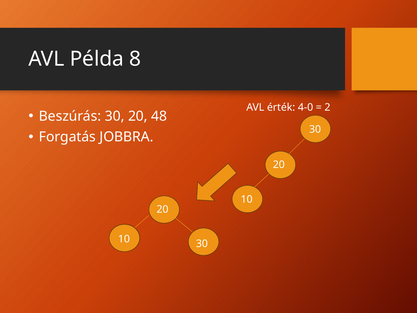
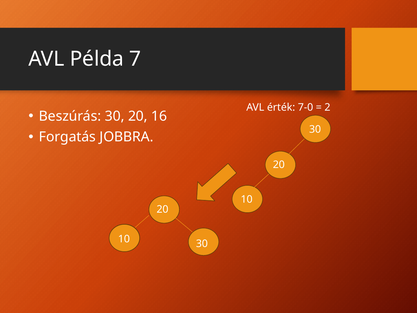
8: 8 -> 7 (135, 59)
4-0: 4-0 -> 7-0 (306, 107)
48: 48 -> 16 (159, 116)
